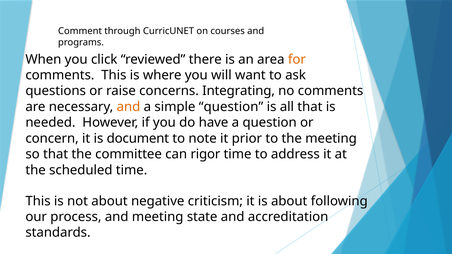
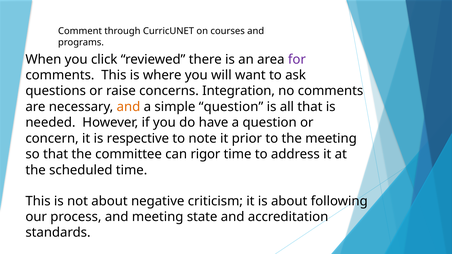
for colour: orange -> purple (297, 59)
Integrating: Integrating -> Integration (239, 91)
document: document -> respective (138, 139)
